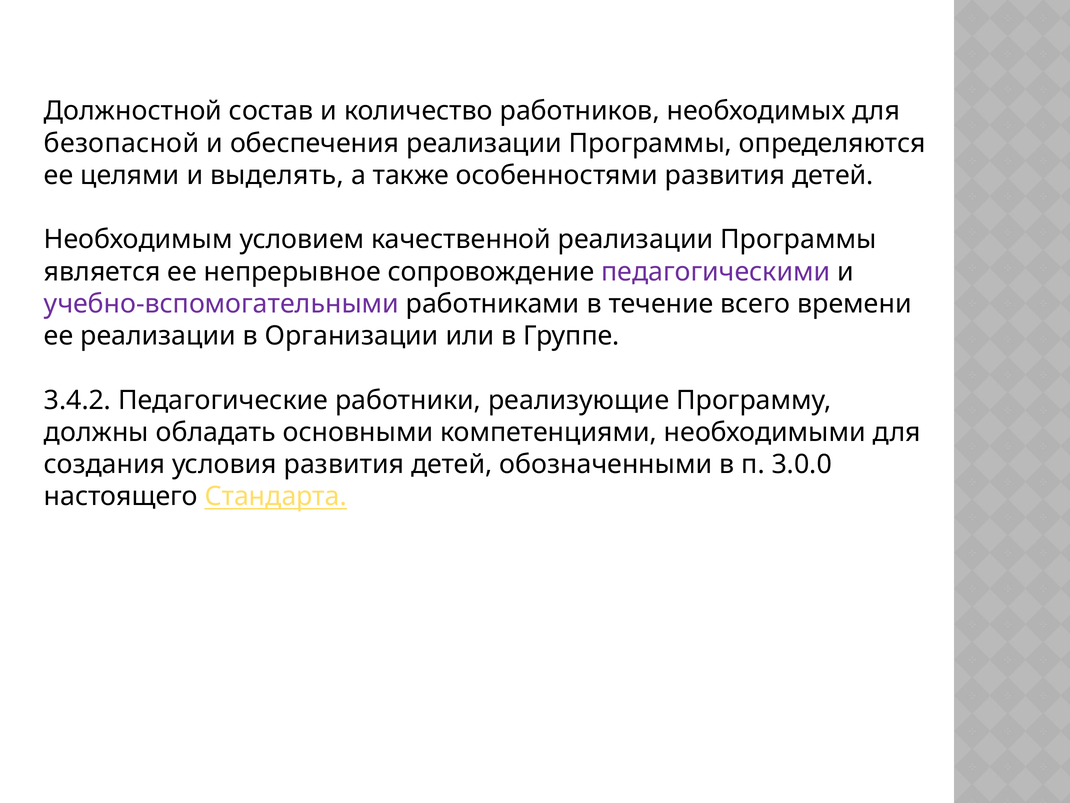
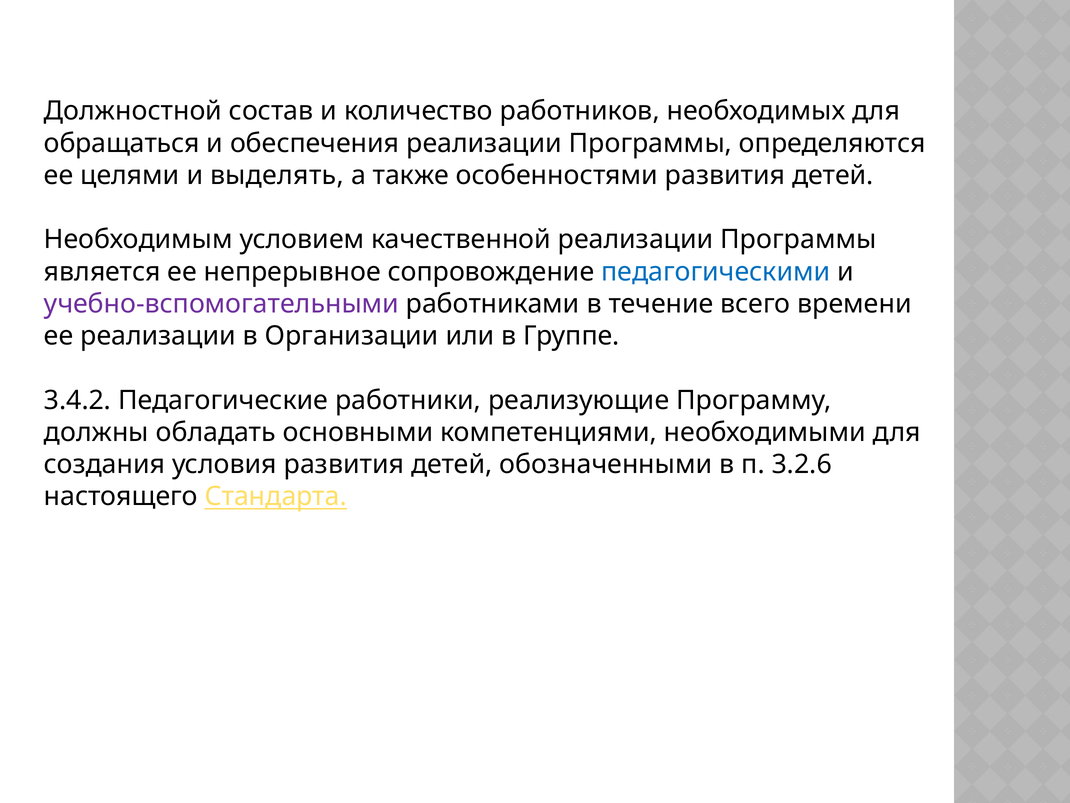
безопасной: безопасной -> обращаться (122, 143)
педагогическими colour: purple -> blue (716, 272)
3.0.0: 3.0.0 -> 3.2.6 (802, 464)
